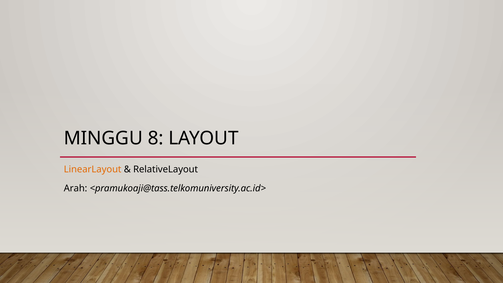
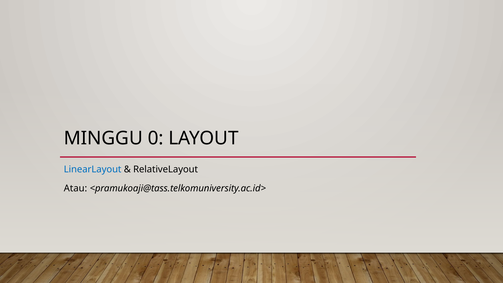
8: 8 -> 0 (156, 138)
LinearLayout colour: orange -> blue (93, 169)
Arah: Arah -> Atau (75, 188)
